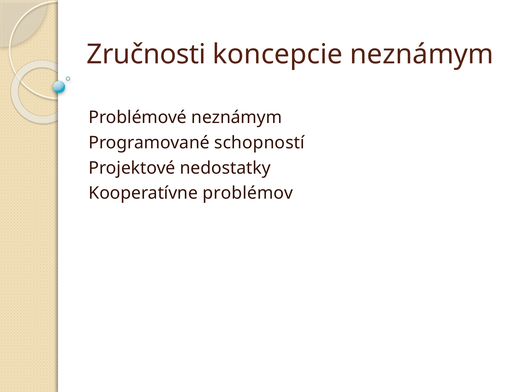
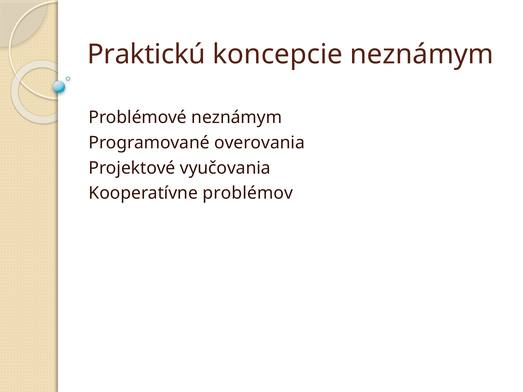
Zručnosti: Zručnosti -> Praktickú (146, 54)
schopností: schopností -> overovania (260, 143)
nedostatky: nedostatky -> vyučovania (225, 168)
